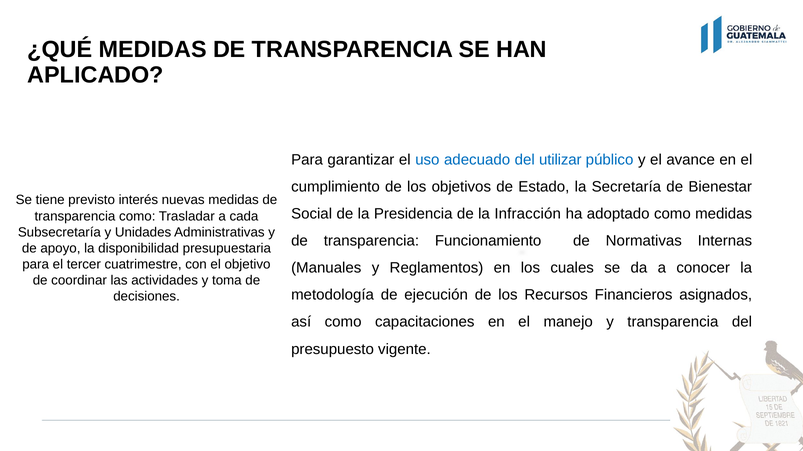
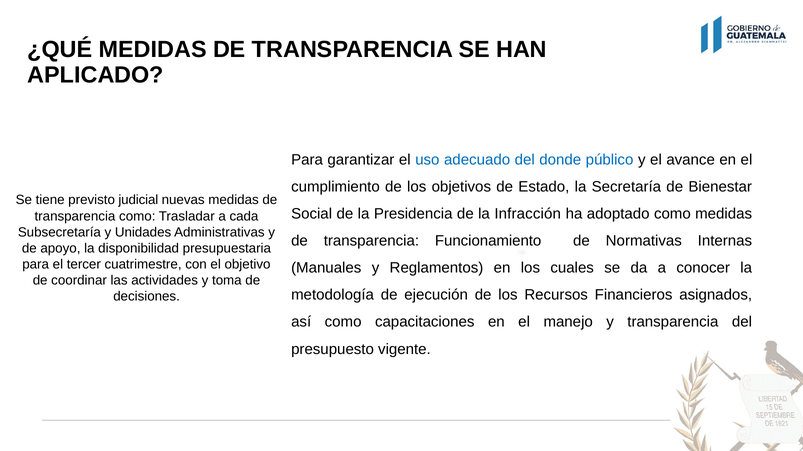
utilizar: utilizar -> donde (560, 160)
interés: interés -> judicial (138, 200)
